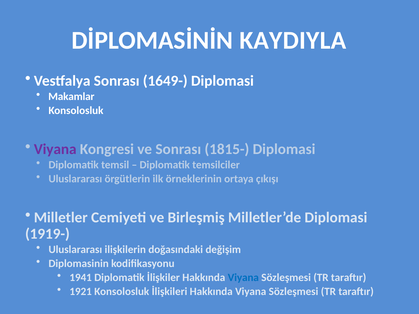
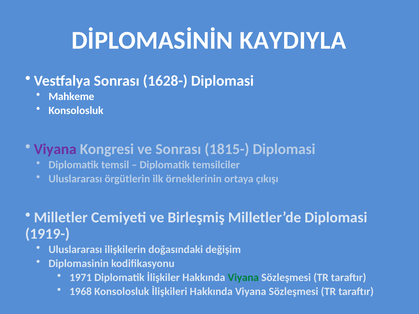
1649-: 1649- -> 1628- (165, 81)
Makamlar: Makamlar -> Mahkeme (71, 97)
1941: 1941 -> 1971 (81, 278)
Viyana colour: blue -> green (243, 278)
1921: 1921 -> 1968 (81, 292)
